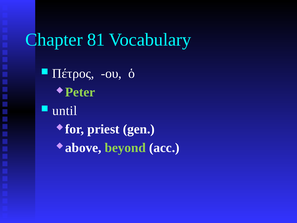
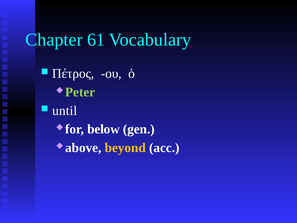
81: 81 -> 61 (96, 40)
priest: priest -> below (104, 129)
beyond colour: light green -> yellow (125, 147)
